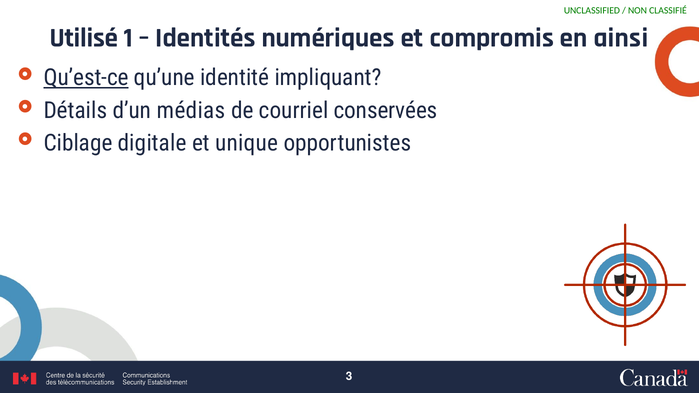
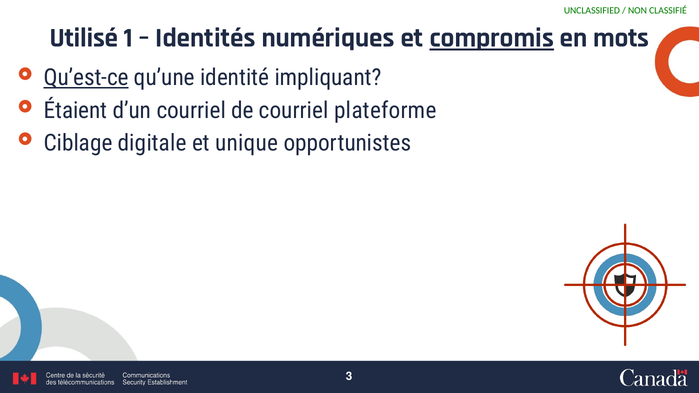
compromis underline: none -> present (492, 38)
ainsi: ainsi -> mots (621, 38)
Détails: Détails -> Étaient (76, 110)
d’un médias: médias -> courriel (191, 110)
conservées: conservées -> plateforme (385, 110)
